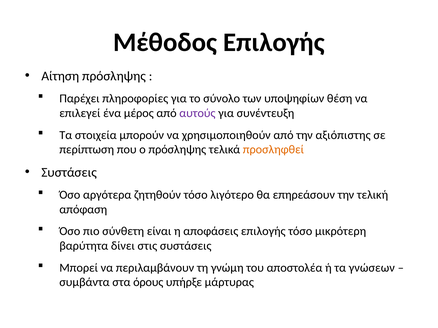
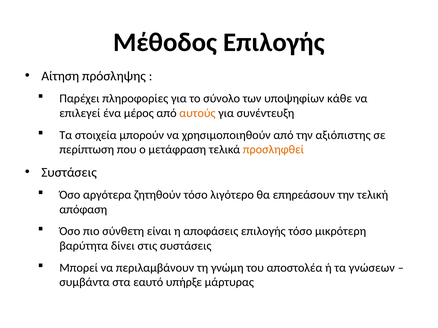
θέση: θέση -> κάθε (340, 99)
αυτούς colour: purple -> orange (197, 113)
ο πρόσληψης: πρόσληψης -> μετάφραση (177, 150)
όρους: όρους -> εαυτό (148, 283)
